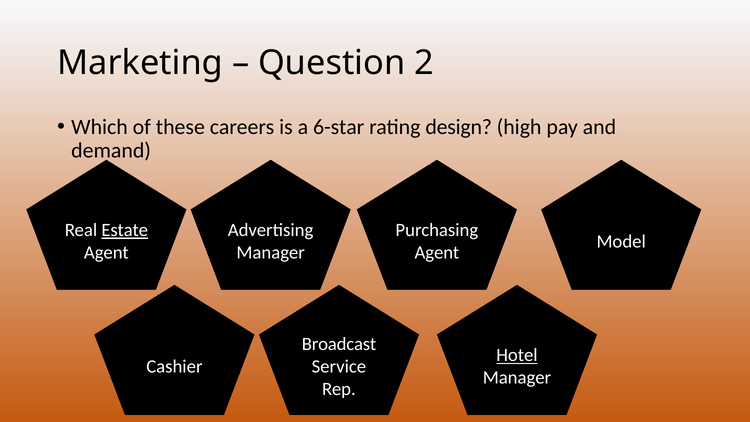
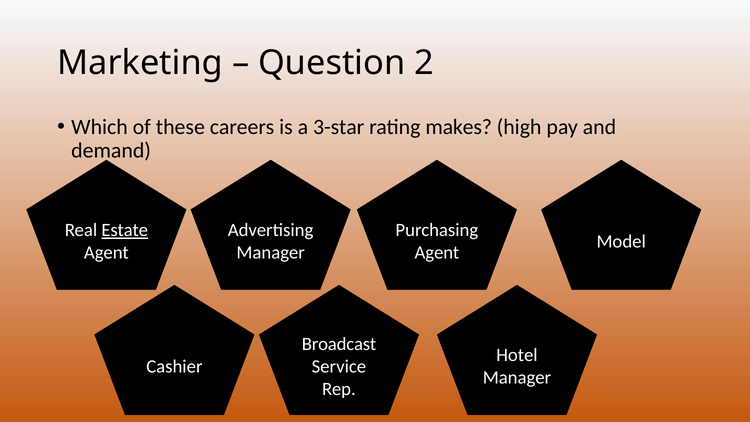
6-star: 6-star -> 3-star (339, 127)
design: design -> makes (459, 127)
Hotel underline: present -> none (517, 355)
